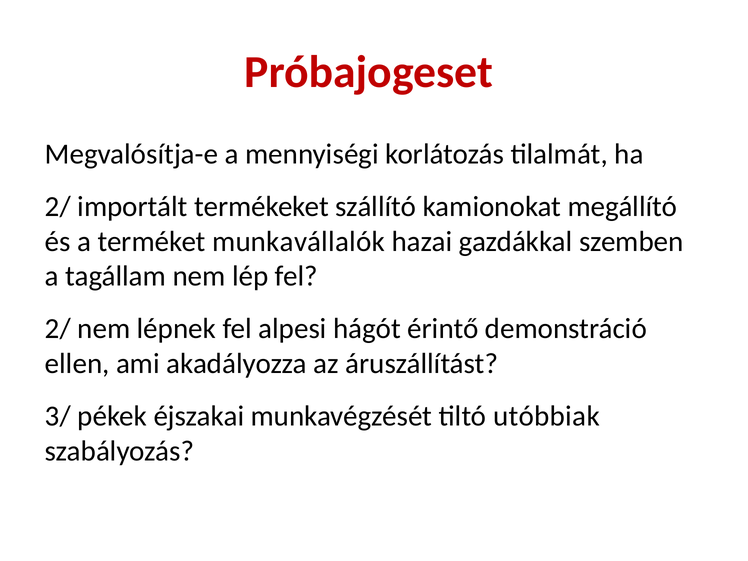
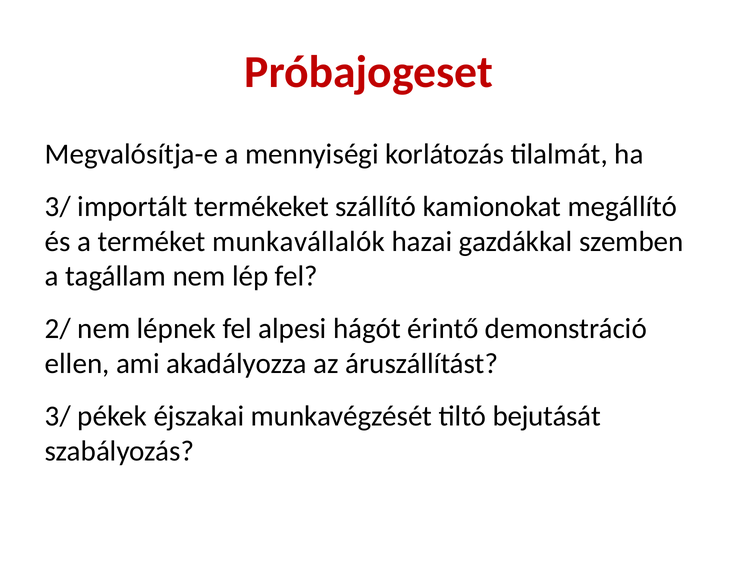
2/: 2/ -> 3/ (58, 206)
utóbbiak: utóbbiak -> bejutását (547, 416)
